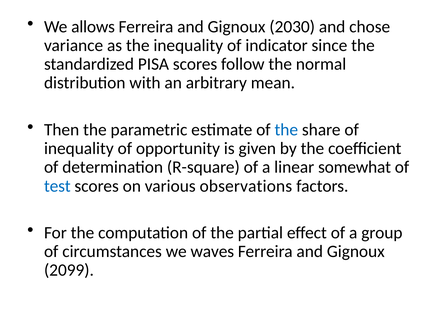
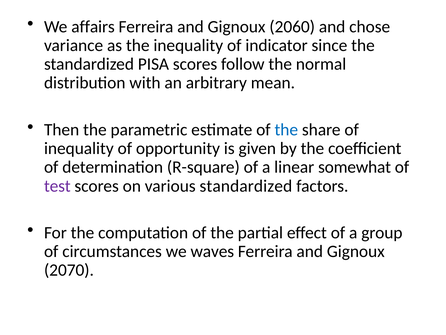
allows: allows -> affairs (93, 27)
2030: 2030 -> 2060 (292, 27)
test colour: blue -> purple (57, 186)
various observations: observations -> standardized (246, 186)
2099: 2099 -> 2070 (69, 270)
